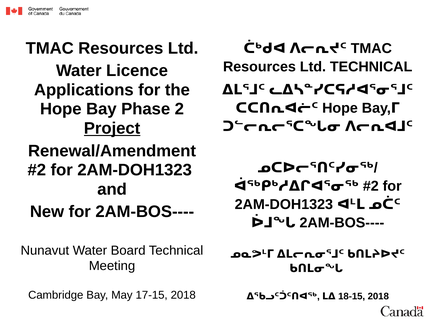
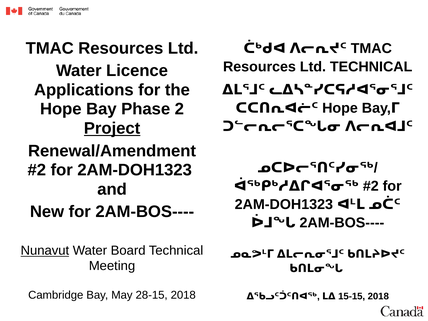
Nunavut underline: none -> present (45, 251)
17-15: 17-15 -> 28-15 (152, 295)
18-15: 18-15 -> 15-15 (352, 296)
